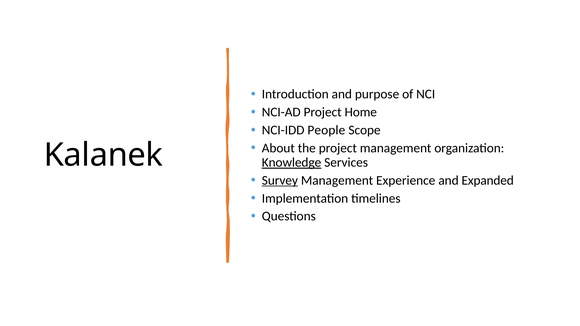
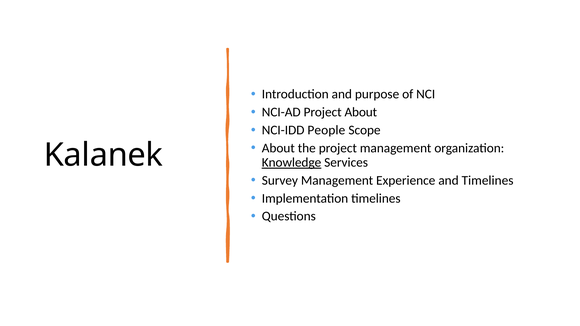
Project Home: Home -> About (361, 112)
Survey underline: present -> none (280, 181)
and Expanded: Expanded -> Timelines (488, 181)
